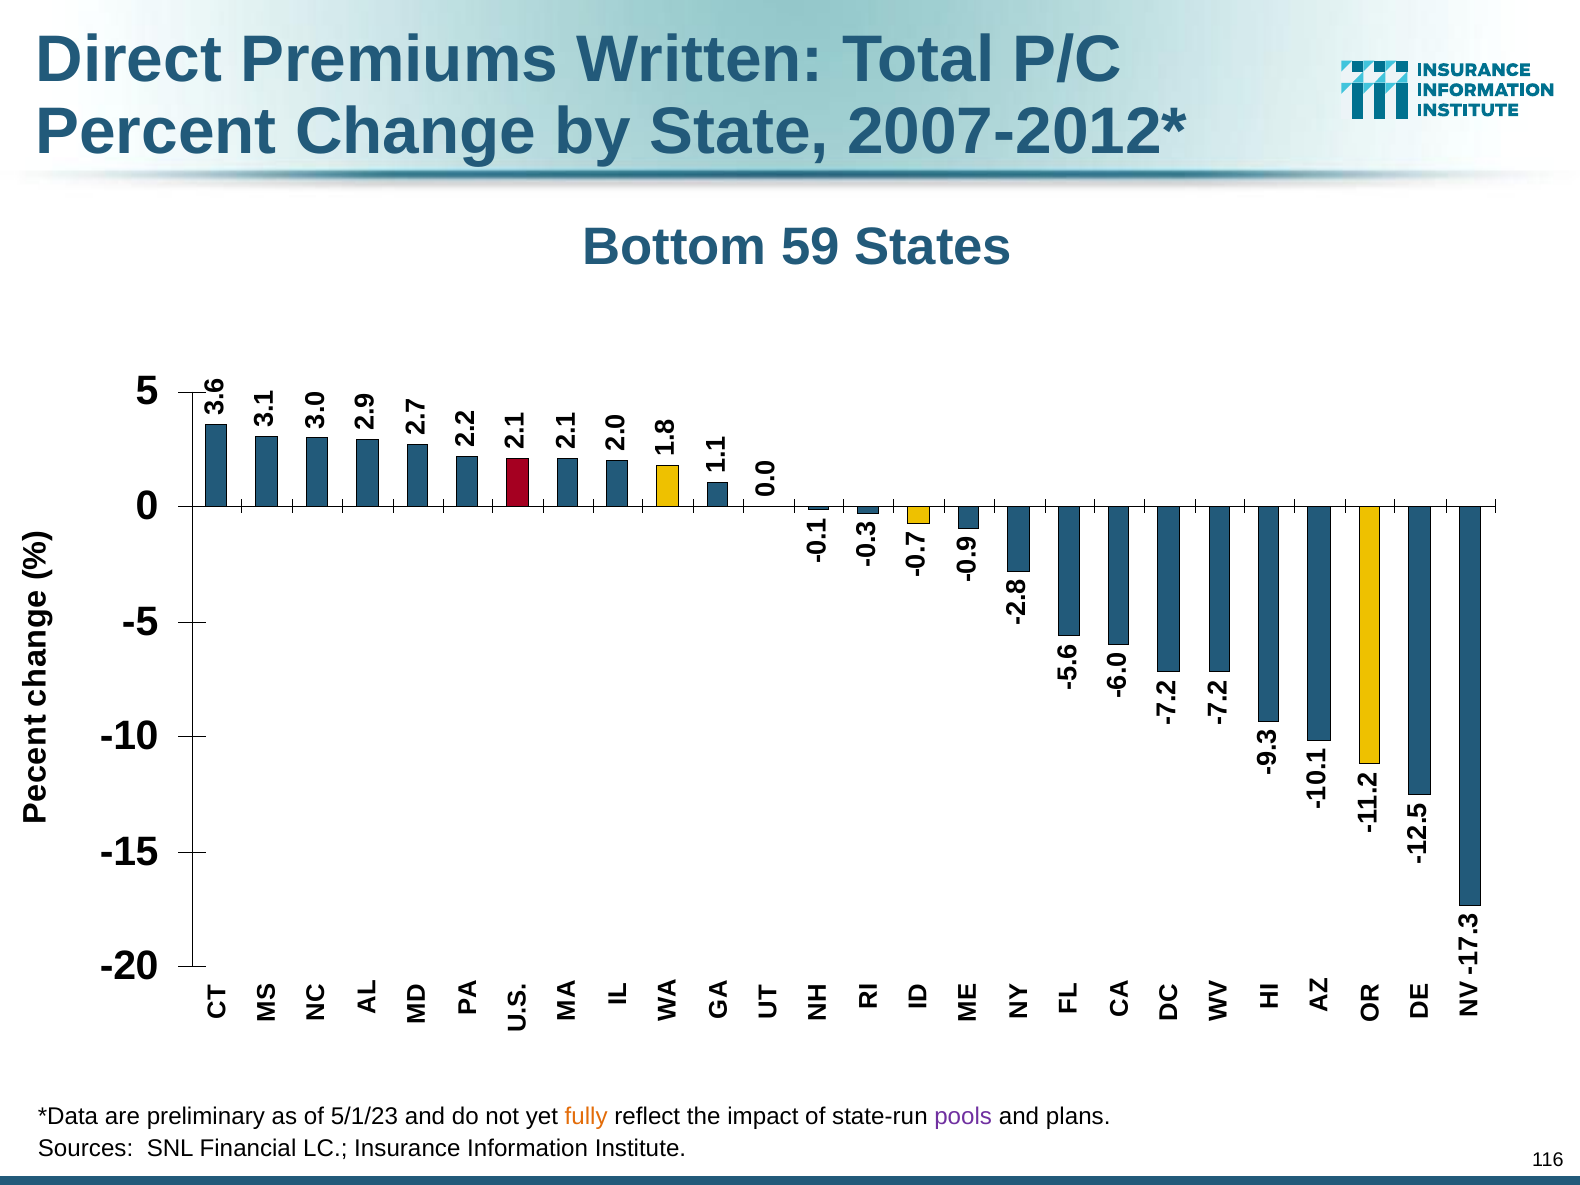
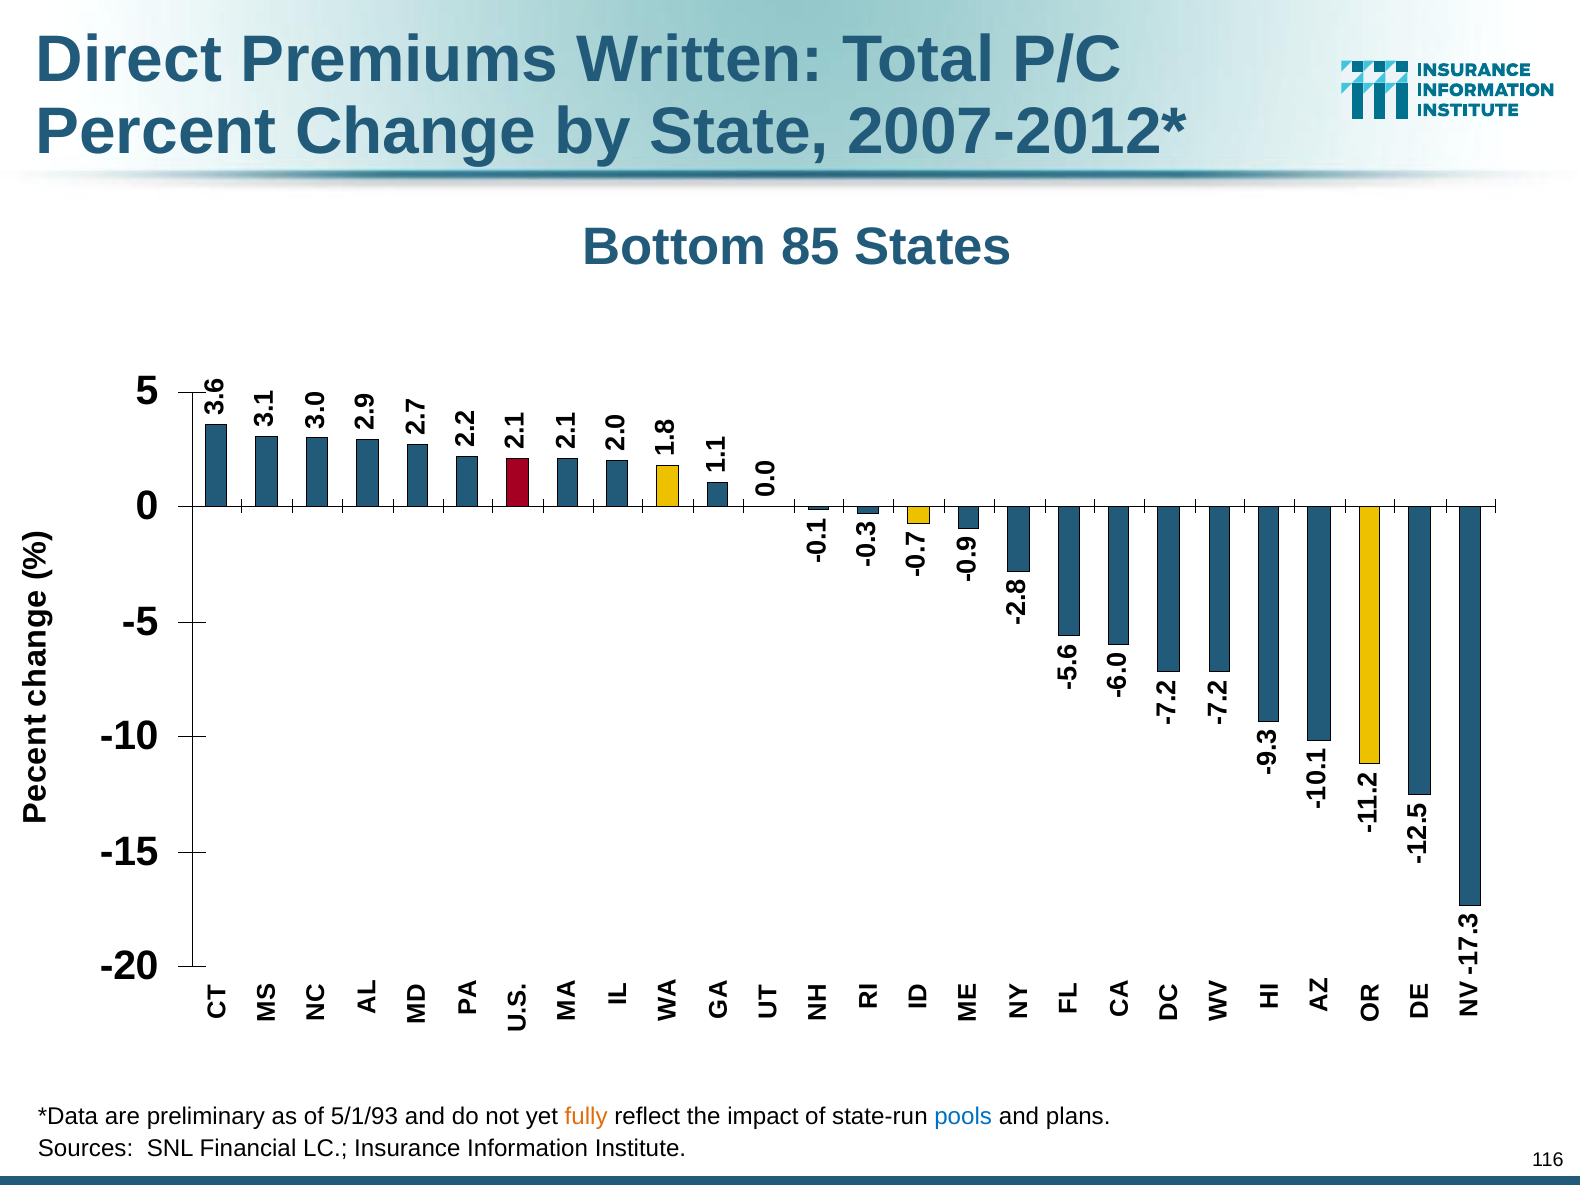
59: 59 -> 85 (810, 247)
5/1/23: 5/1/23 -> 5/1/93 (364, 1116)
pools colour: purple -> blue (963, 1116)
